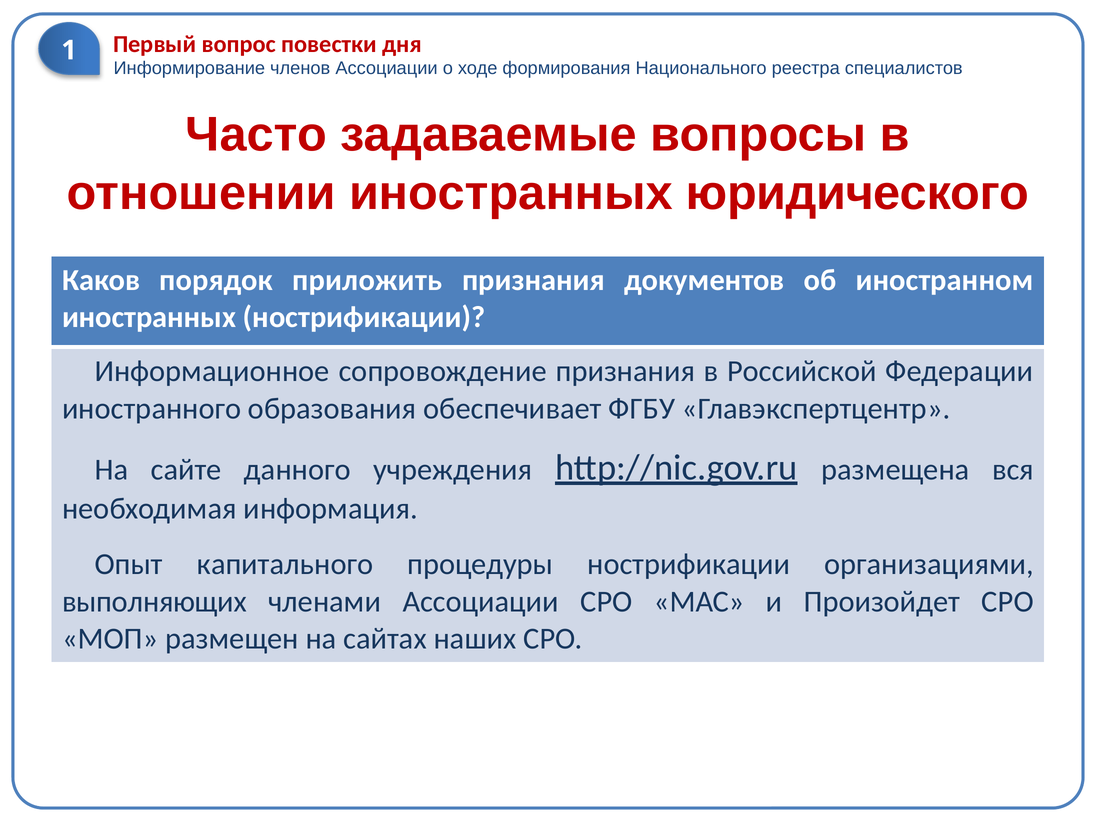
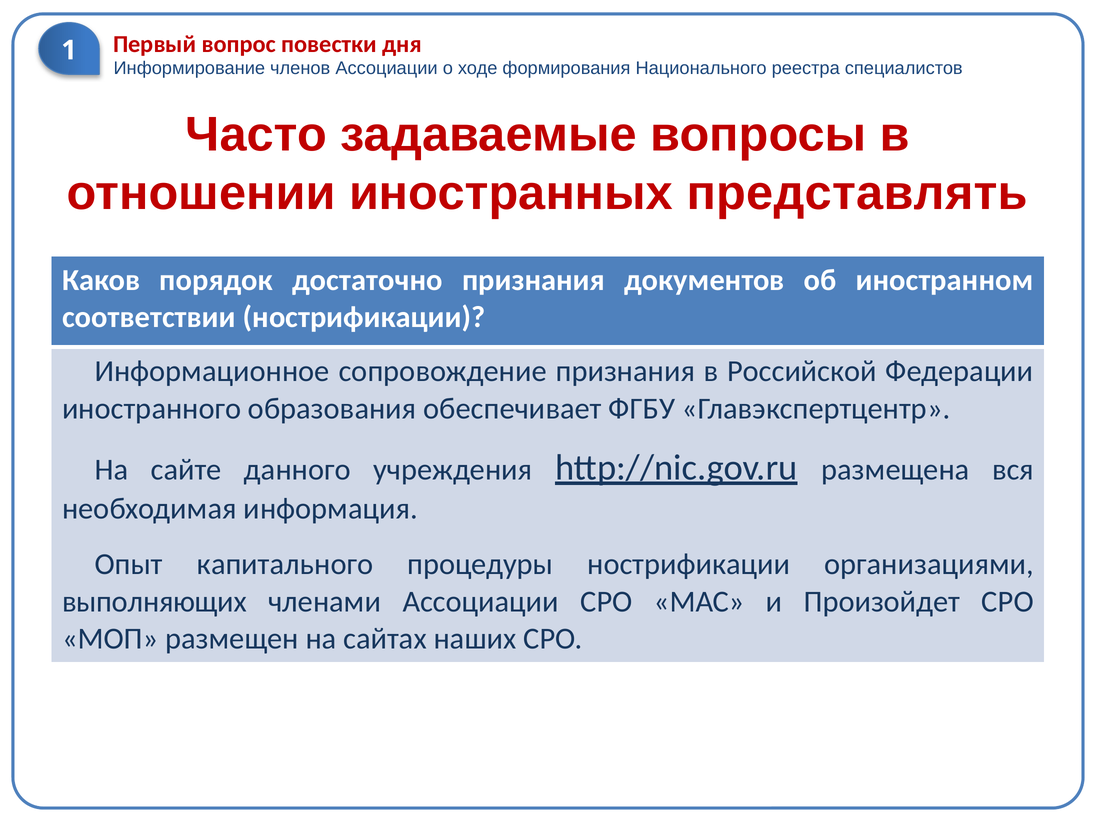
юридического: юридического -> представлять (857, 193)
приложить: приложить -> достаточно (367, 280)
иностранных: иностранных -> соответствии (149, 317)
